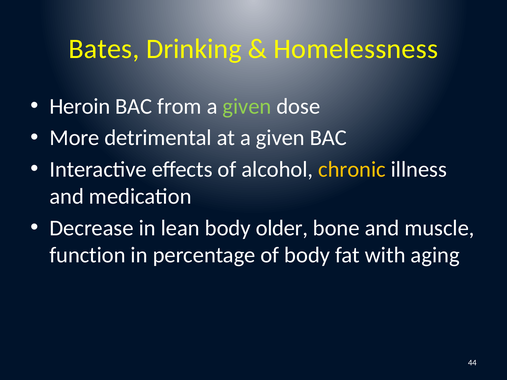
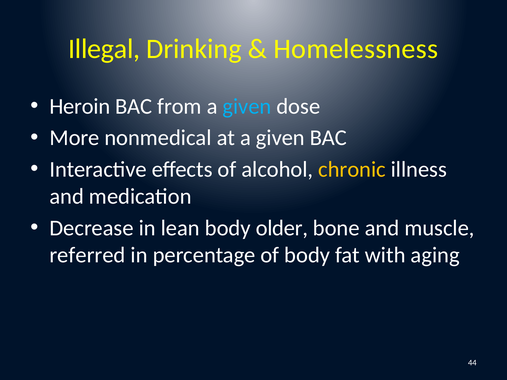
Bates: Bates -> Illegal (104, 49)
given colour: light green -> light blue (247, 106)
detrimental: detrimental -> nonmedical (158, 138)
function: function -> referred (87, 255)
